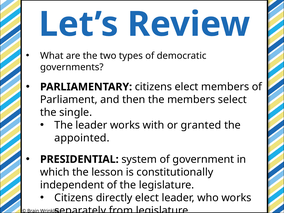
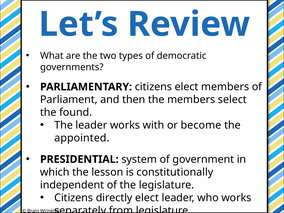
single: single -> found (76, 112)
granted: granted -> become (201, 125)
